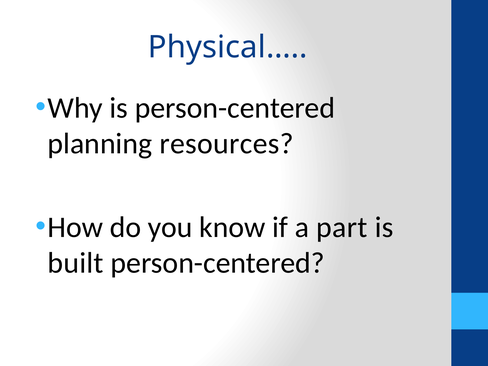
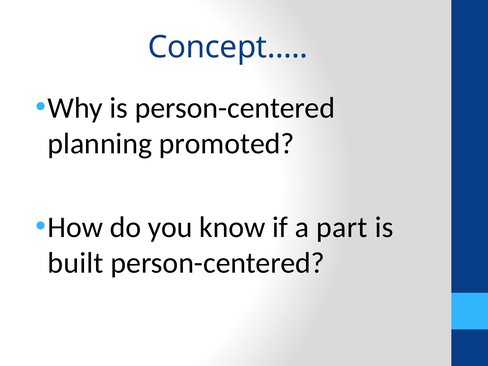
Physical…: Physical… -> Concept… (228, 47)
resources: resources -> promoted (227, 144)
